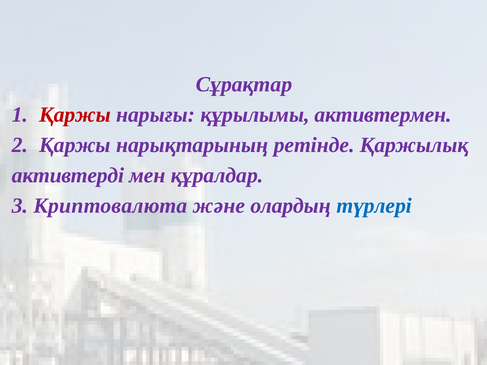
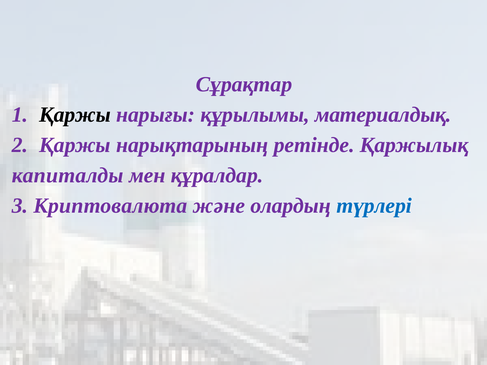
Қаржы colour: red -> black (75, 115)
активтермен: активтермен -> материалдық (383, 115)
активтерді: активтерді -> капиталды (68, 176)
